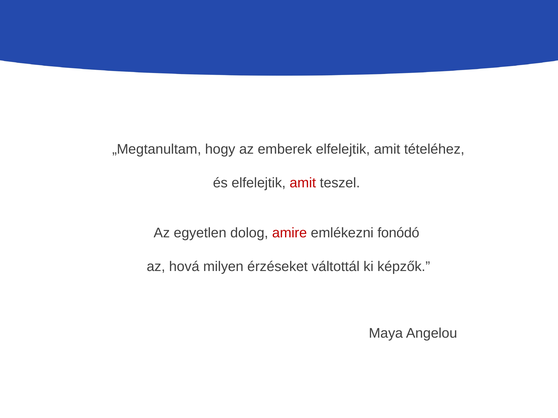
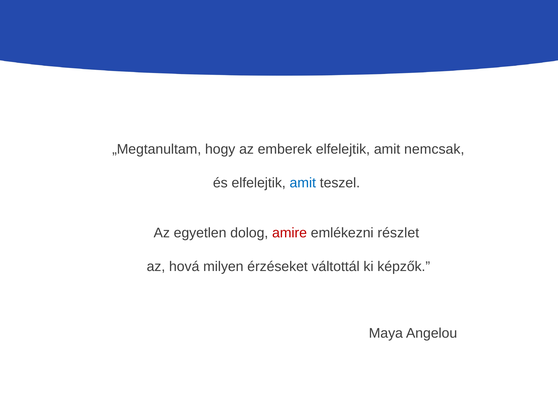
tételéhez: tételéhez -> nemcsak (434, 150)
amit colour: red -> blue (303, 183)
fonódó: fonódó -> részlet (398, 233)
